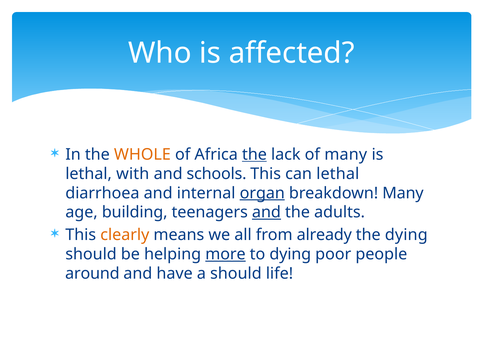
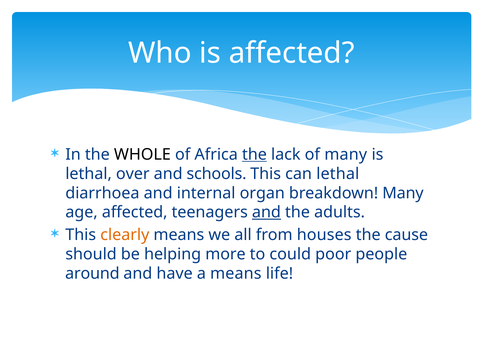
WHOLE colour: orange -> black (142, 155)
with: with -> over (133, 174)
organ underline: present -> none (262, 193)
age building: building -> affected (135, 212)
already: already -> houses (324, 235)
the dying: dying -> cause (406, 235)
more underline: present -> none (225, 254)
to dying: dying -> could (290, 254)
a should: should -> means (236, 274)
